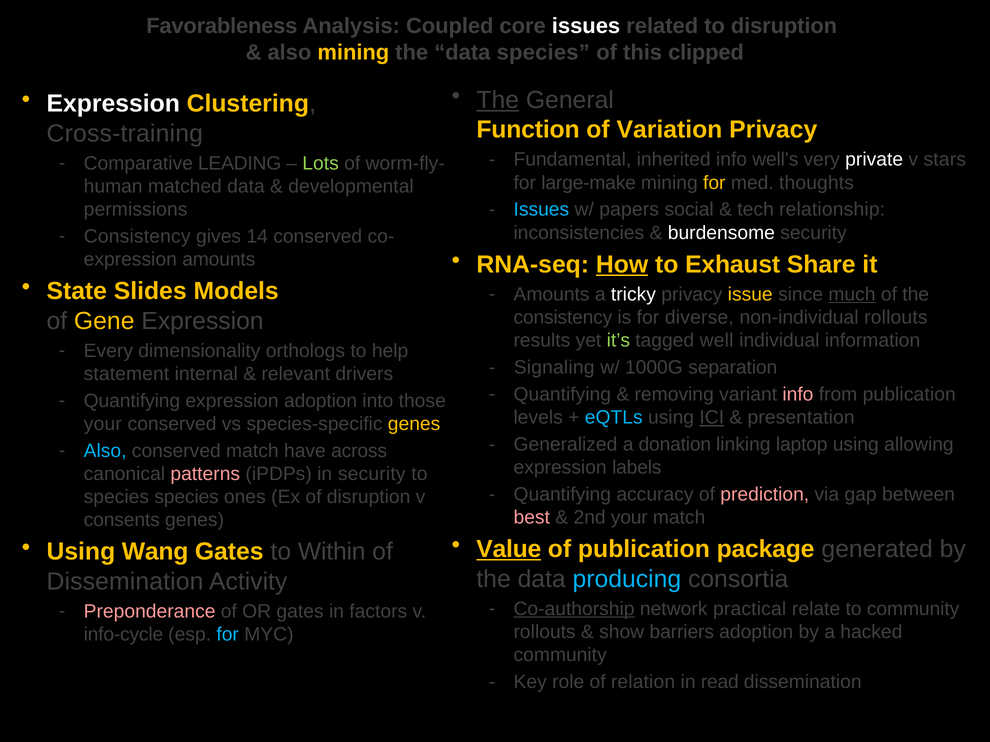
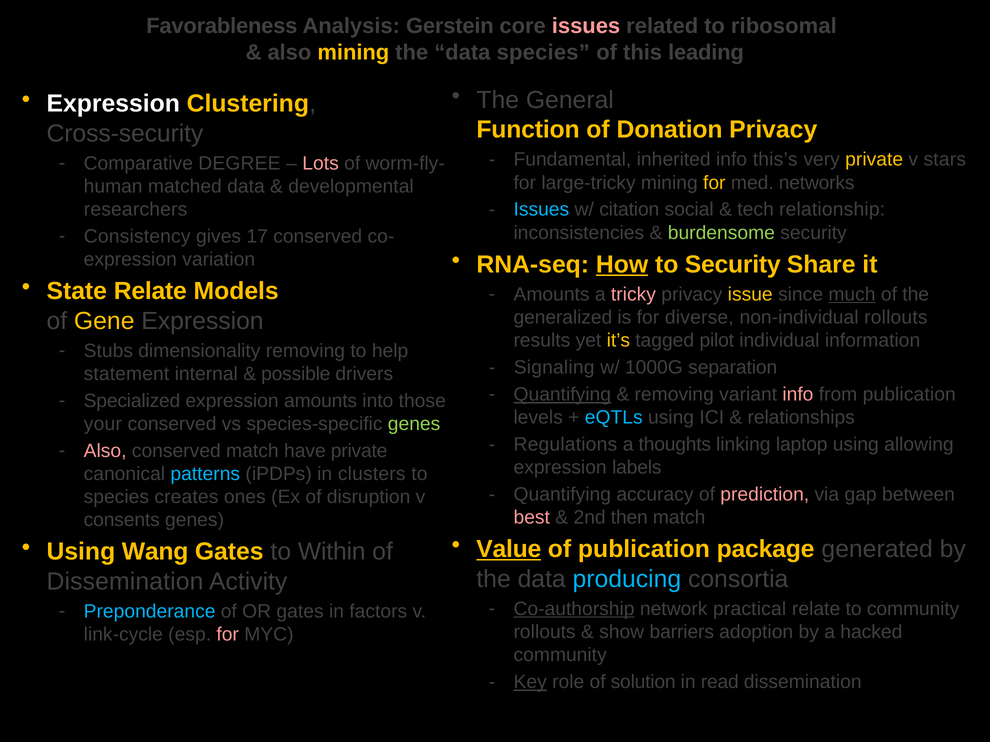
Coupled: Coupled -> Gerstein (450, 26)
issues colour: white -> pink (586, 26)
to disruption: disruption -> ribosomal (784, 26)
clipped: clipped -> leading (706, 53)
The underline: present -> none (498, 100)
Variation: Variation -> Donation (670, 130)
Cross-training: Cross-training -> Cross-security (125, 133)
well’s: well’s -> this’s (775, 160)
private colour: white -> yellow (874, 160)
LEADING: LEADING -> DEGREE (239, 163)
Lots colour: light green -> pink (321, 163)
large-make: large-make -> large-tricky (589, 183)
thoughts: thoughts -> networks (817, 183)
permissions: permissions -> researchers (136, 210)
papers: papers -> citation (629, 210)
burdensome colour: white -> light green (721, 233)
14: 14 -> 17 (257, 237)
expression amounts: amounts -> variation (219, 260)
to Exhaust: Exhaust -> Security (733, 265)
State Slides: Slides -> Relate (150, 291)
tricky colour: white -> pink (633, 295)
consistency: consistency -> generalized (563, 318)
it’s colour: light green -> yellow (618, 341)
well: well -> pilot (717, 341)
Every: Every -> Stubs (108, 351)
dimensionality orthologs: orthologs -> removing (305, 351)
relevant: relevant -> possible (296, 374)
Quantifying underline: none -> present (562, 395)
Quantifying: Quantifying -> Specialized (132, 401)
expression adoption: adoption -> amounts (321, 401)
ICI underline: present -> none (712, 418)
presentation: presentation -> relationships (801, 418)
genes colour: yellow -> light green (414, 424)
Generalized: Generalized -> Regulations (565, 445)
donation: donation -> thoughts (675, 445)
Also colour: light blue -> pink (105, 451)
have across: across -> private (359, 451)
patterns colour: pink -> light blue (205, 474)
in security: security -> clusters (372, 474)
species species: species -> creates (186, 497)
2nd your: your -> then (629, 518)
Preponderance colour: pink -> light blue (150, 612)
info-cycle: info-cycle -> link-cycle (123, 635)
for colour: light blue -> pink (228, 635)
Key underline: none -> present (530, 682)
relation: relation -> solution (643, 682)
